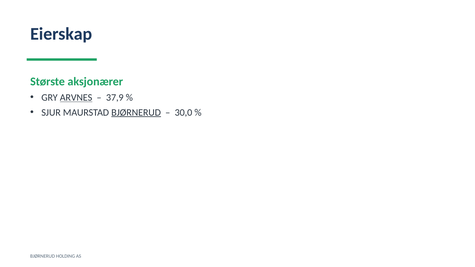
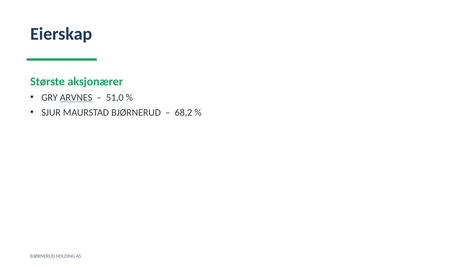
37,9: 37,9 -> 51,0 (115, 98)
BJØRNERUD underline: present -> none (136, 113)
30,0: 30,0 -> 68,2 (183, 113)
